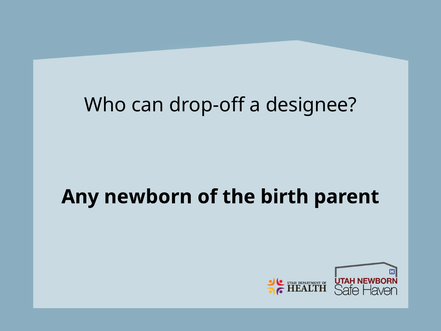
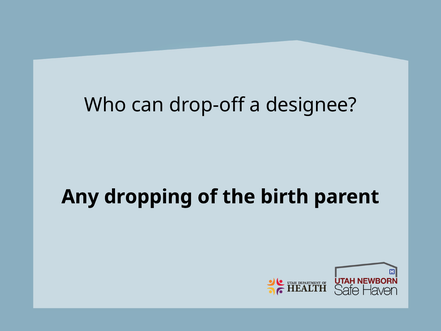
newborn: newborn -> dropping (148, 197)
